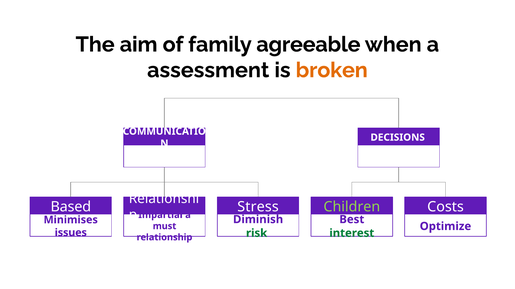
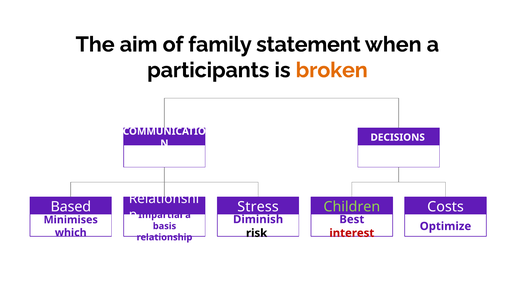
agreeable: agreeable -> statement (308, 45)
assessment: assessment -> participants (208, 70)
must: must -> basis (164, 227)
issues: issues -> which (71, 233)
risk colour: green -> black (257, 234)
interest colour: green -> red (352, 234)
